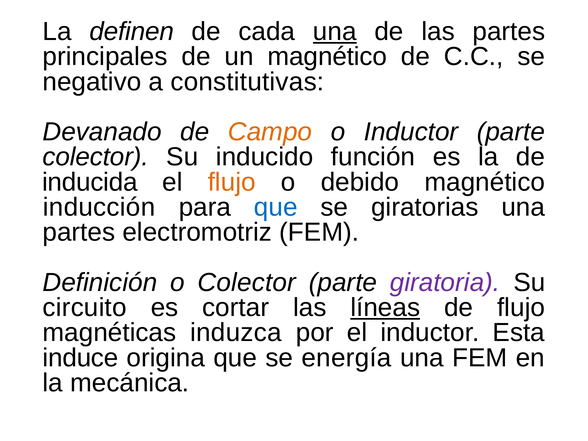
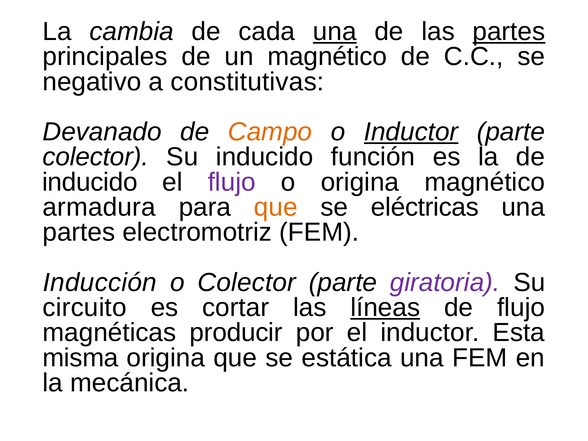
definen: definen -> cambia (132, 32)
partes underline: none -> present (509, 32)
Inductor underline: none -> present (411, 132)
inducida: inducida -> inducido (90, 182)
flujo colour: orange -> purple (232, 182)
o debido: debido -> origina (360, 182)
inducción: inducción -> armadura (99, 207)
que colour: blue -> orange (276, 207)
giratorias: giratorias -> eléctricas (425, 207)
Definición: Definición -> Inducción (100, 283)
induzca: induzca -> producir (236, 333)
induce: induce -> misma (80, 358)
energía: energía -> estática (347, 358)
